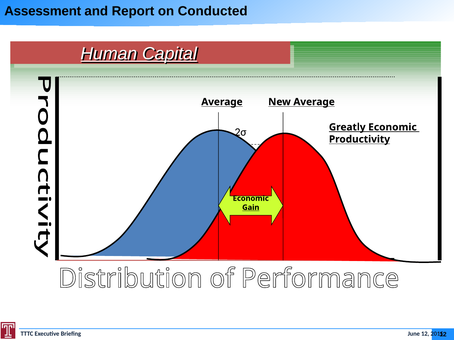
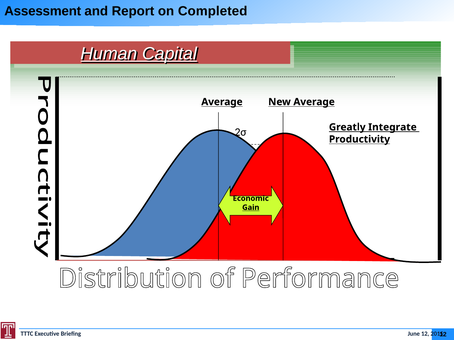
Conducted: Conducted -> Completed (213, 11)
Greatly Economic: Economic -> Integrate (392, 127)
